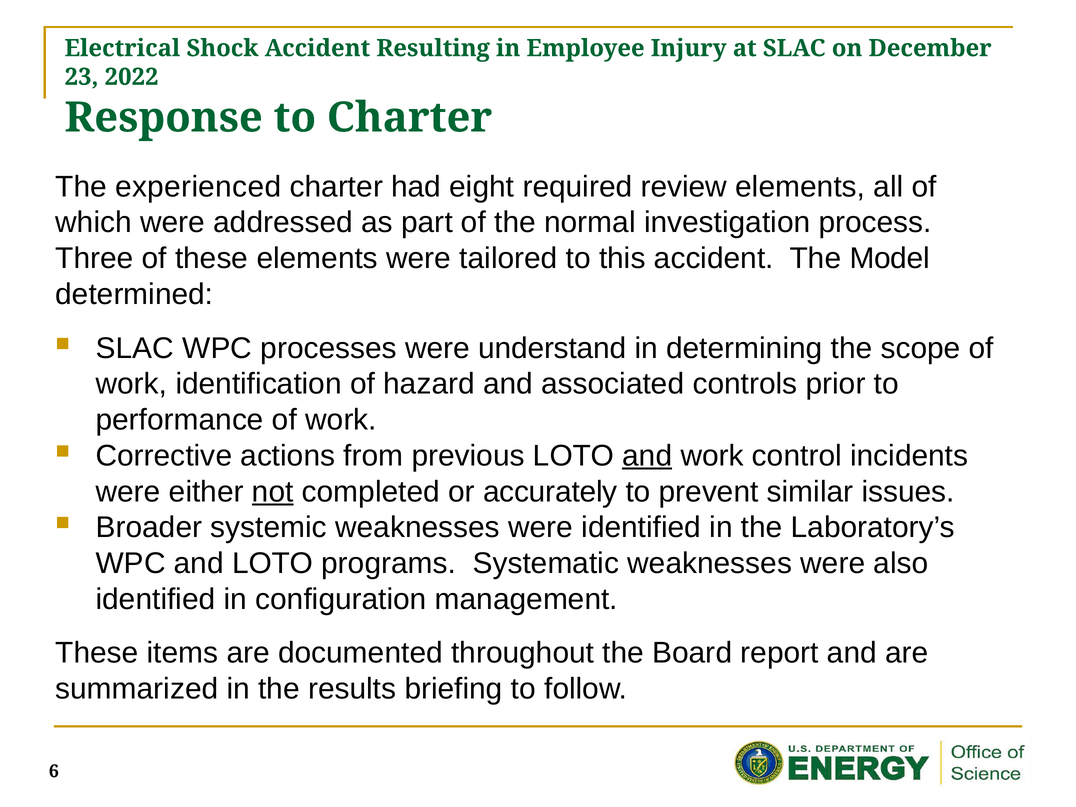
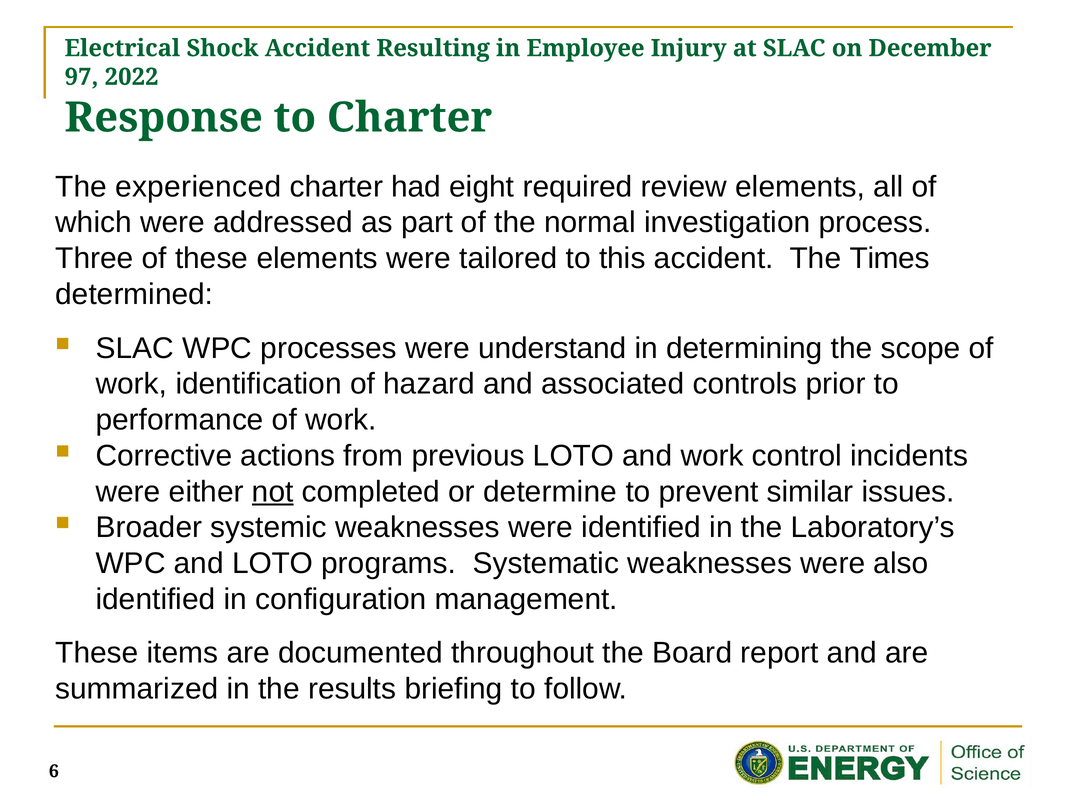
23: 23 -> 97 (82, 77)
Model: Model -> Times (890, 258)
and underline: present -> none (647, 456)
accurately: accurately -> determine (550, 492)
